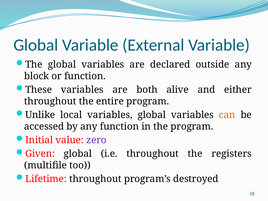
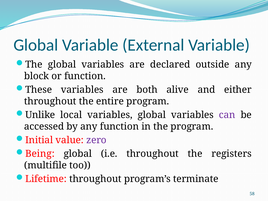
can colour: orange -> purple (227, 115)
Given: Given -> Being (40, 154)
destroyed: destroyed -> terminate (196, 179)
